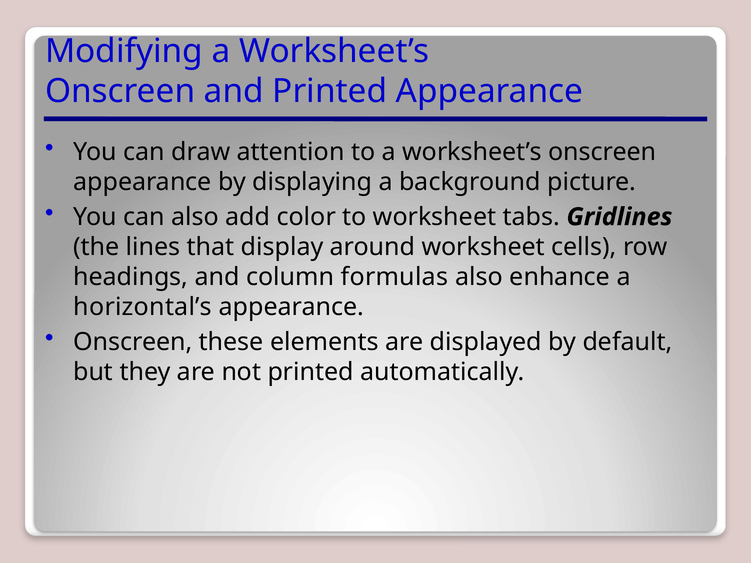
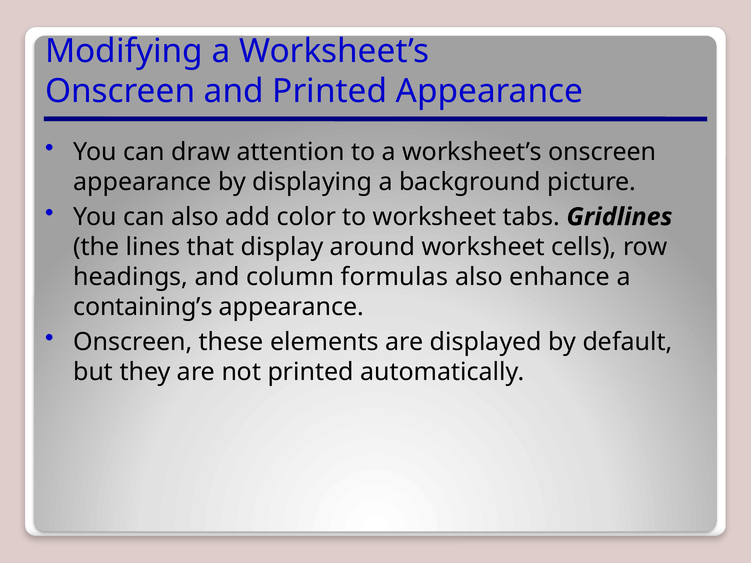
horizontal’s: horizontal’s -> containing’s (143, 307)
